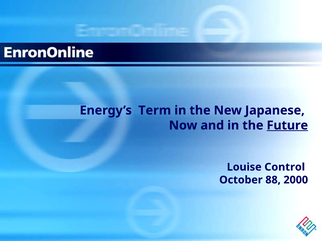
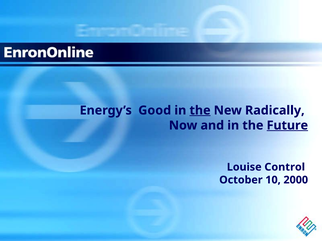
Term: Term -> Good (155, 111)
the underline: none -> present (200, 111)
Japanese: Japanese -> Radically (275, 111)
88: 88 -> 10 (273, 180)
